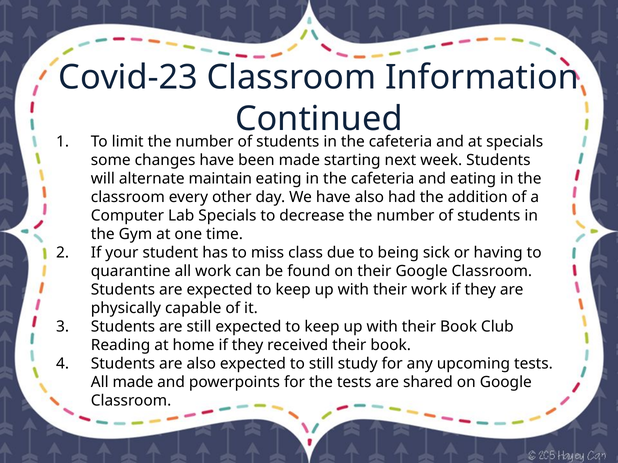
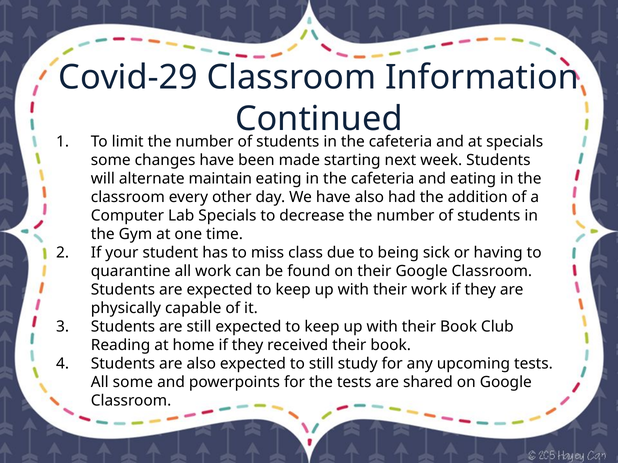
Covid-23: Covid-23 -> Covid-29 (128, 78)
All made: made -> some (133, 383)
